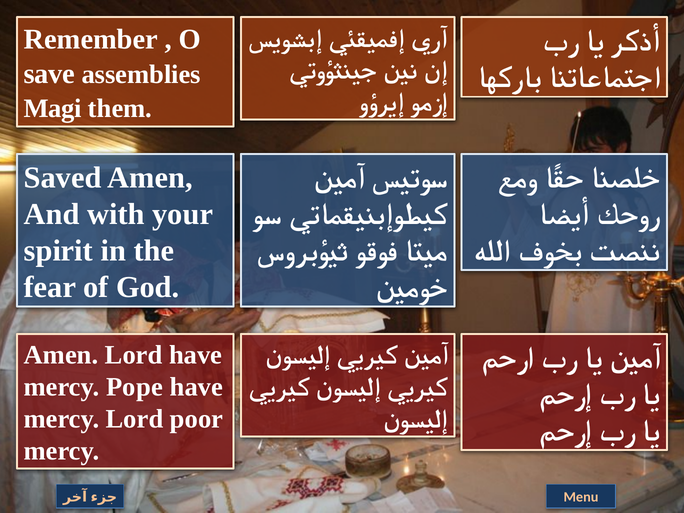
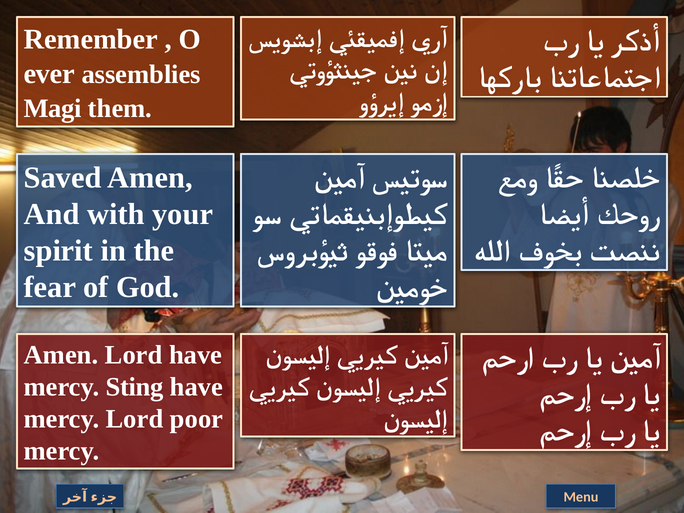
save: save -> ever (49, 74)
Pope: Pope -> Sting (135, 387)
